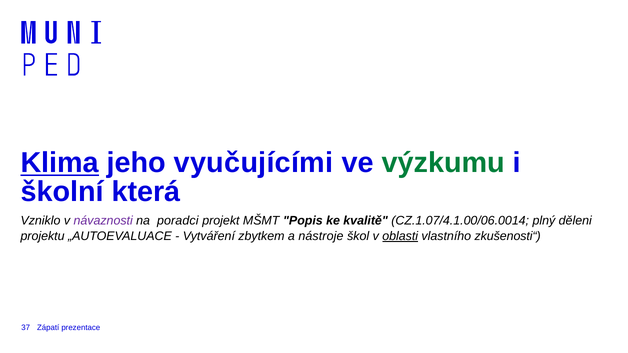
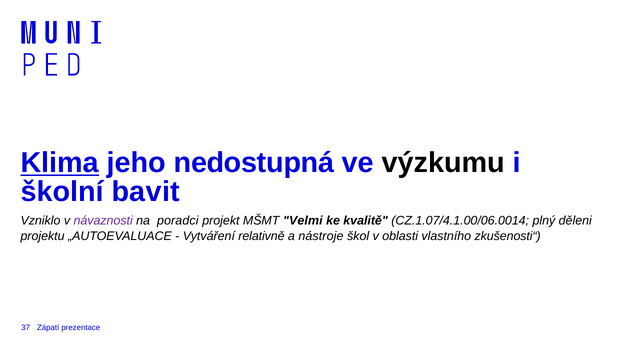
vyučujícími: vyučujícími -> nedostupná (254, 163)
výzkumu colour: green -> black (443, 163)
která: která -> bavit (146, 192)
Popis: Popis -> Velmi (303, 221)
zbytkem: zbytkem -> relativně (261, 236)
oblasti underline: present -> none (400, 236)
